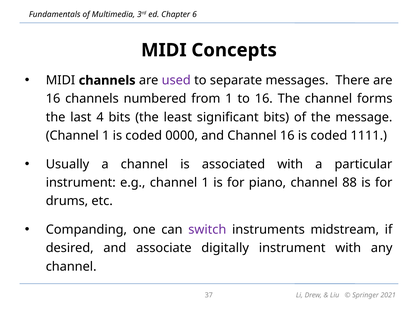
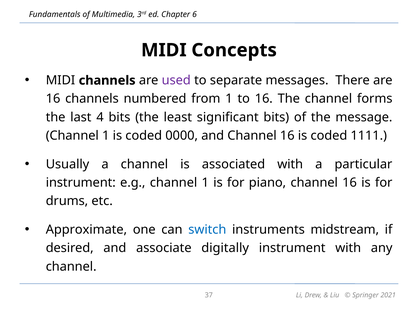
piano channel 88: 88 -> 16 (350, 183)
Companding: Companding -> Approximate (86, 230)
switch colour: purple -> blue (207, 230)
